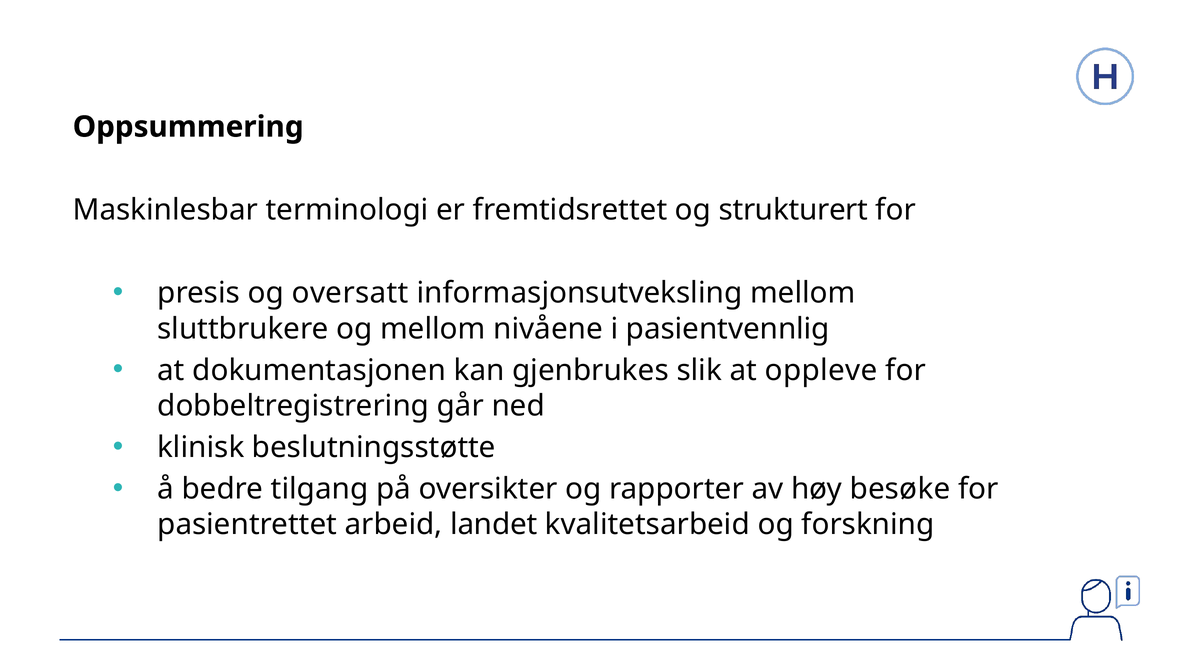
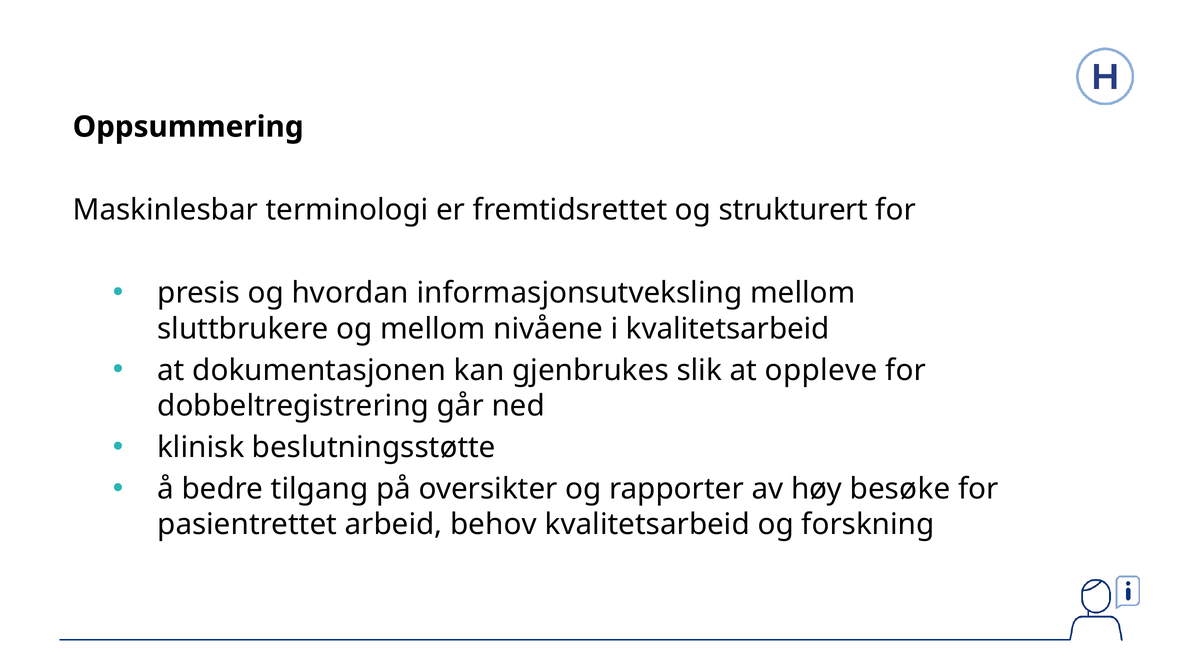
oversatt: oversatt -> hvordan (350, 293)
i pasientvennlig: pasientvennlig -> kvalitetsarbeid (728, 329)
landet: landet -> behov (494, 524)
